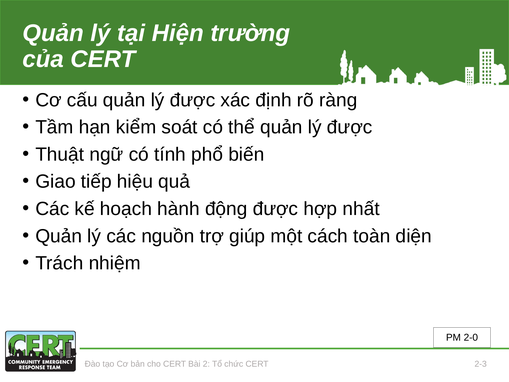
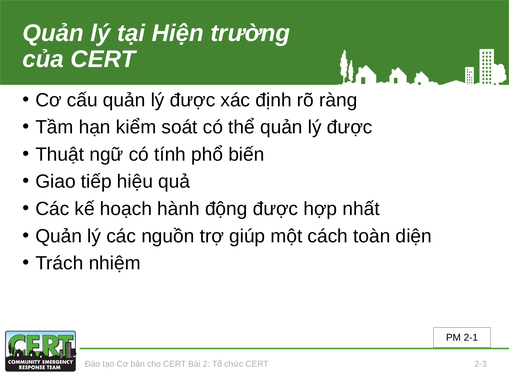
2-0: 2-0 -> 2-1 (471, 337)
